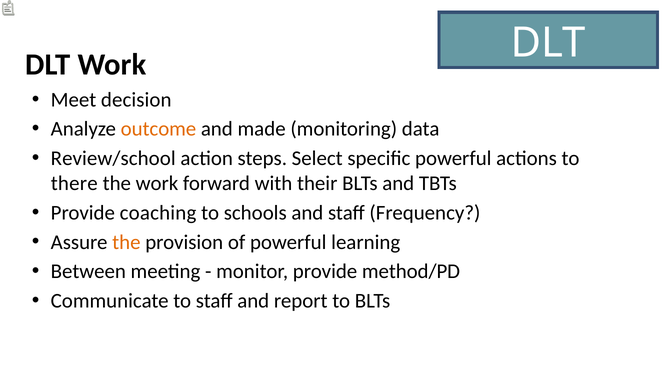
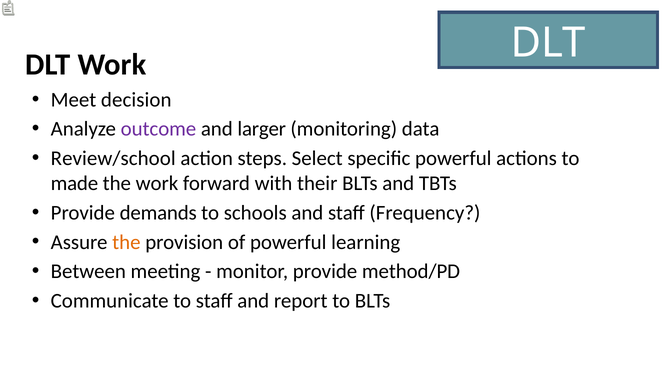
outcome colour: orange -> purple (158, 129)
made: made -> larger (262, 129)
there: there -> made (74, 183)
coaching: coaching -> demands (158, 212)
